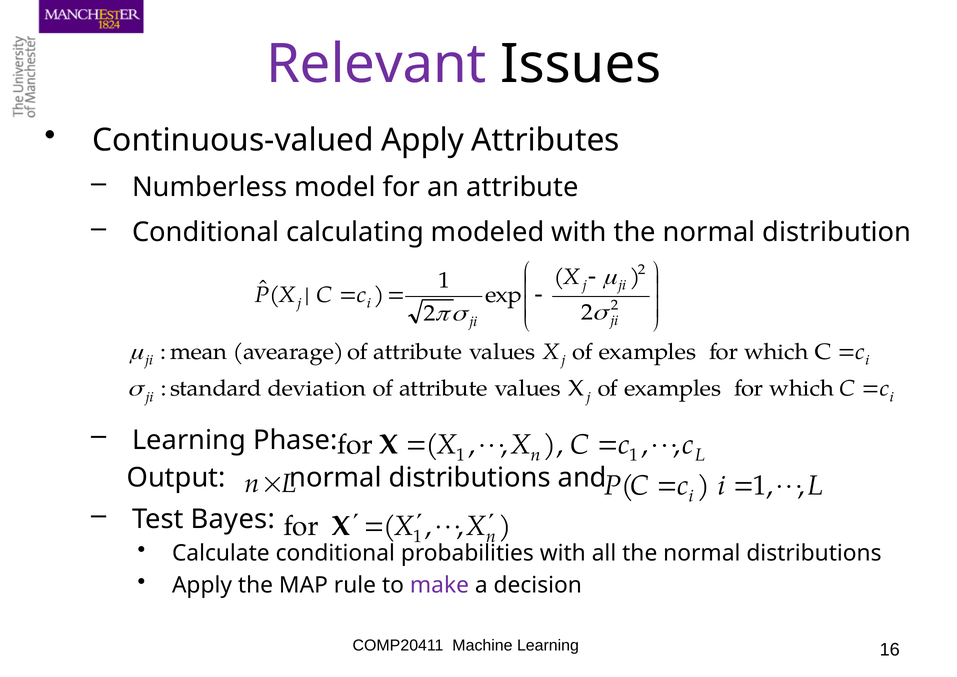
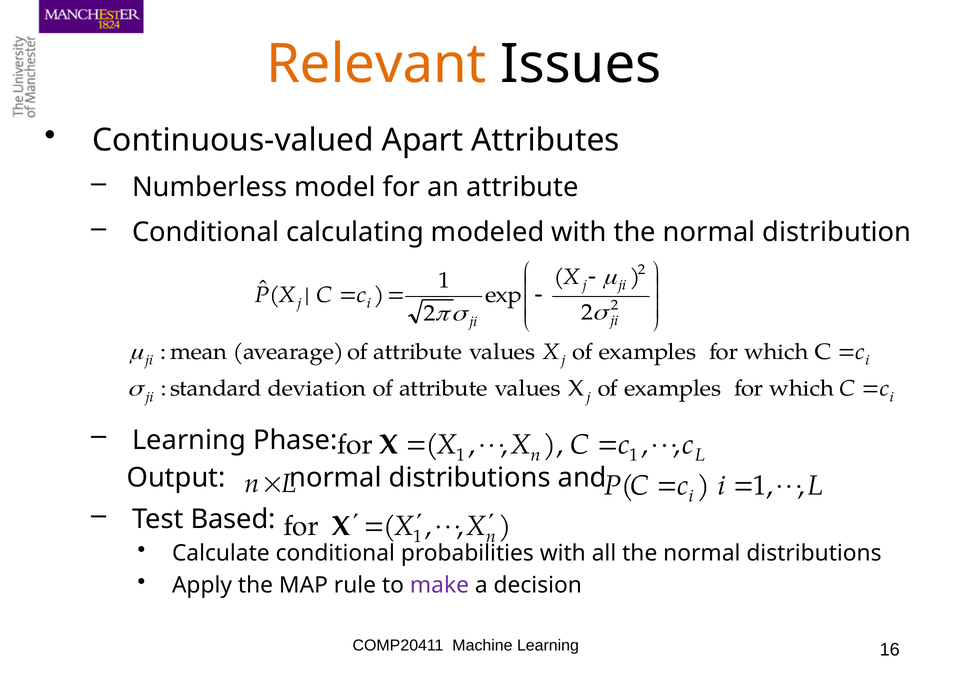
Relevant colour: purple -> orange (376, 64)
Continuous-valued Apply: Apply -> Apart (423, 140)
Bayes: Bayes -> Based (233, 519)
